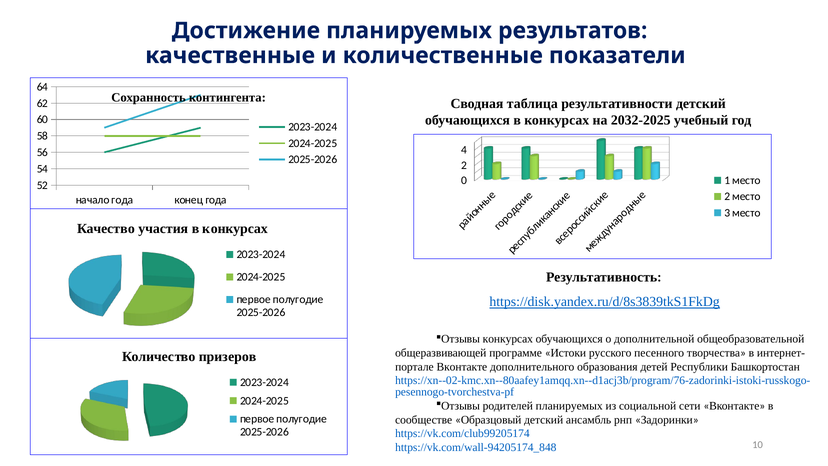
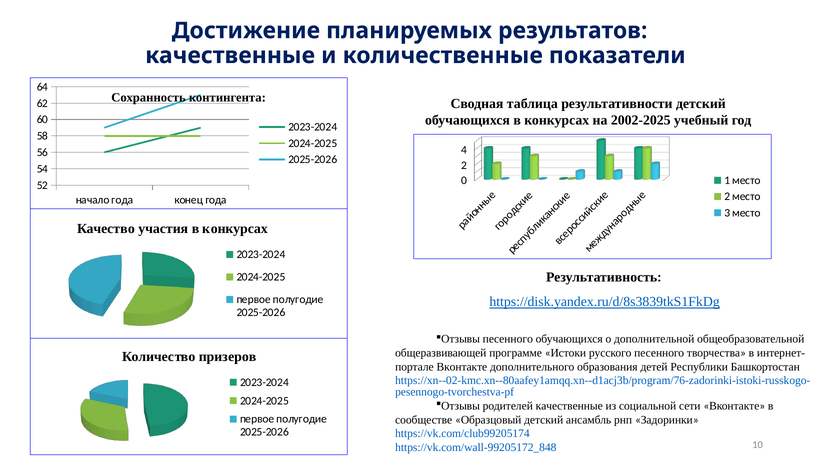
2032-2025: 2032-2025 -> 2002-2025 (641, 120)
конкурсах: конкурсах -> песенного (508, 339)
родителей планируемых: планируемых -> качественные (569, 406)
https://vk.com/wall-94205174_848: https://vk.com/wall-94205174_848 -> https://vk.com/wall-99205172_848 (476, 447)
